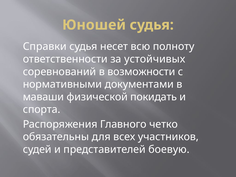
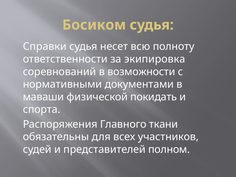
Юношей: Юношей -> Босиком (94, 25)
устойчивых: устойчивых -> экипировка (155, 59)
четко: четко -> ткани (164, 124)
боевую: боевую -> полном (169, 149)
